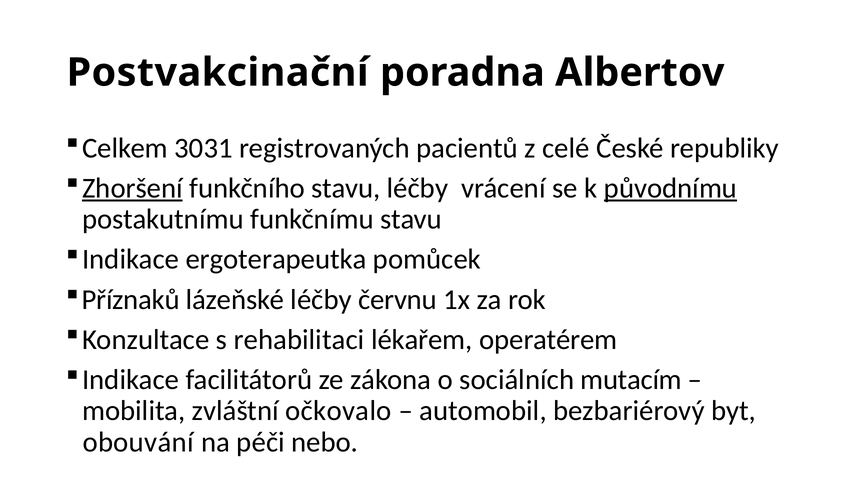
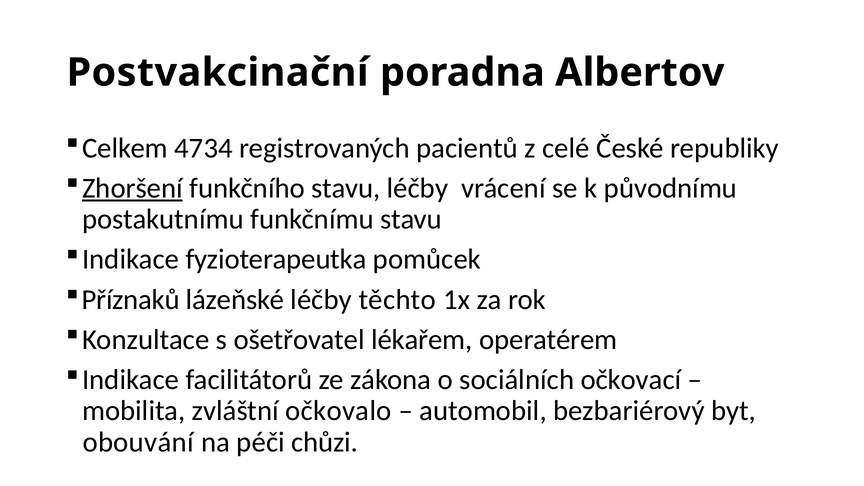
3031: 3031 -> 4734 (204, 148)
původnímu underline: present -> none (671, 188)
ergoterapeutka: ergoterapeutka -> fyzioterapeutka (276, 259)
červnu: červnu -> těchto (397, 300)
rehabilitaci: rehabilitaci -> ošetřovatel (299, 340)
mutacím: mutacím -> očkovací (631, 380)
nebo: nebo -> chůzi (325, 442)
